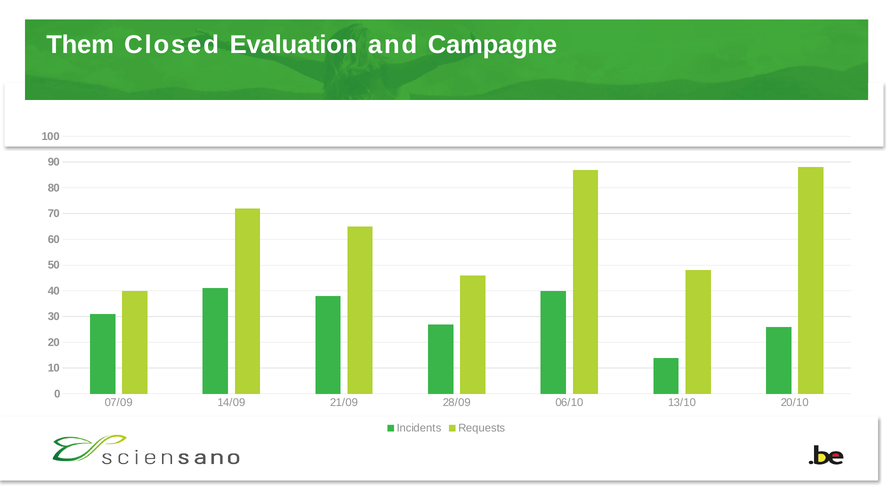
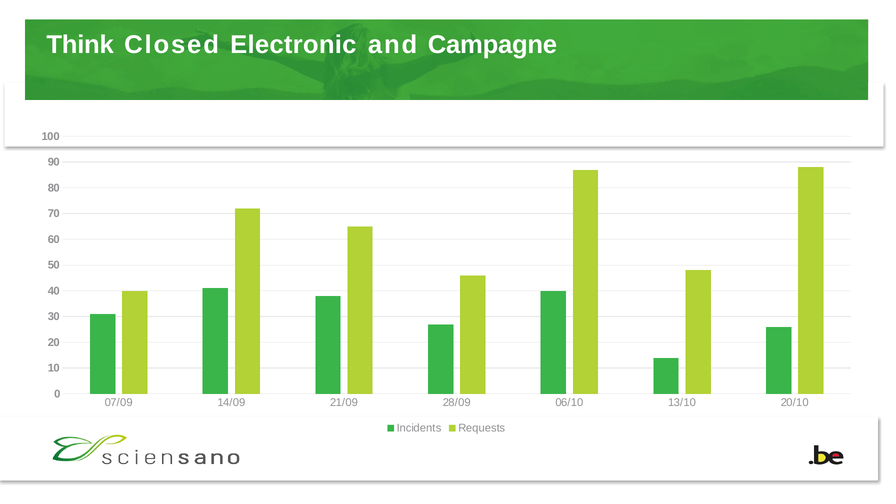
Them: Them -> Think (80, 45)
Evaluation: Evaluation -> Electronic (293, 45)
